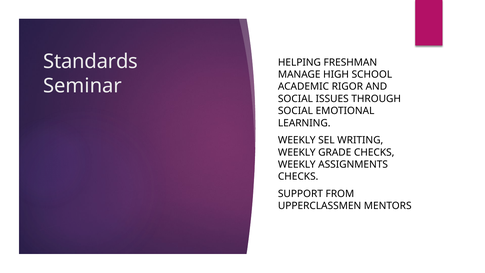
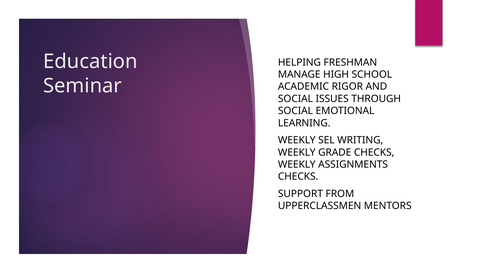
Standards: Standards -> Education (90, 61)
